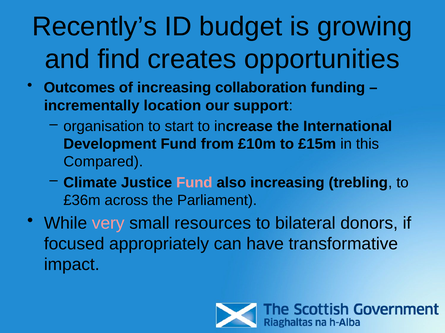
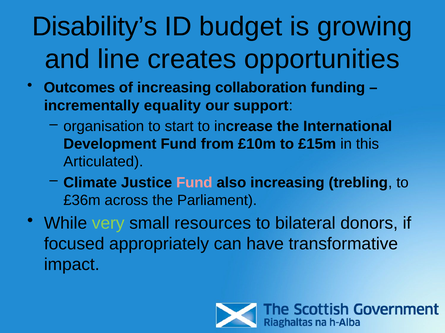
Recently’s: Recently’s -> Disability’s (95, 27)
find: find -> line (119, 59)
location: location -> equality (172, 106)
Compared: Compared -> Articulated (103, 162)
very colour: pink -> light green (108, 224)
